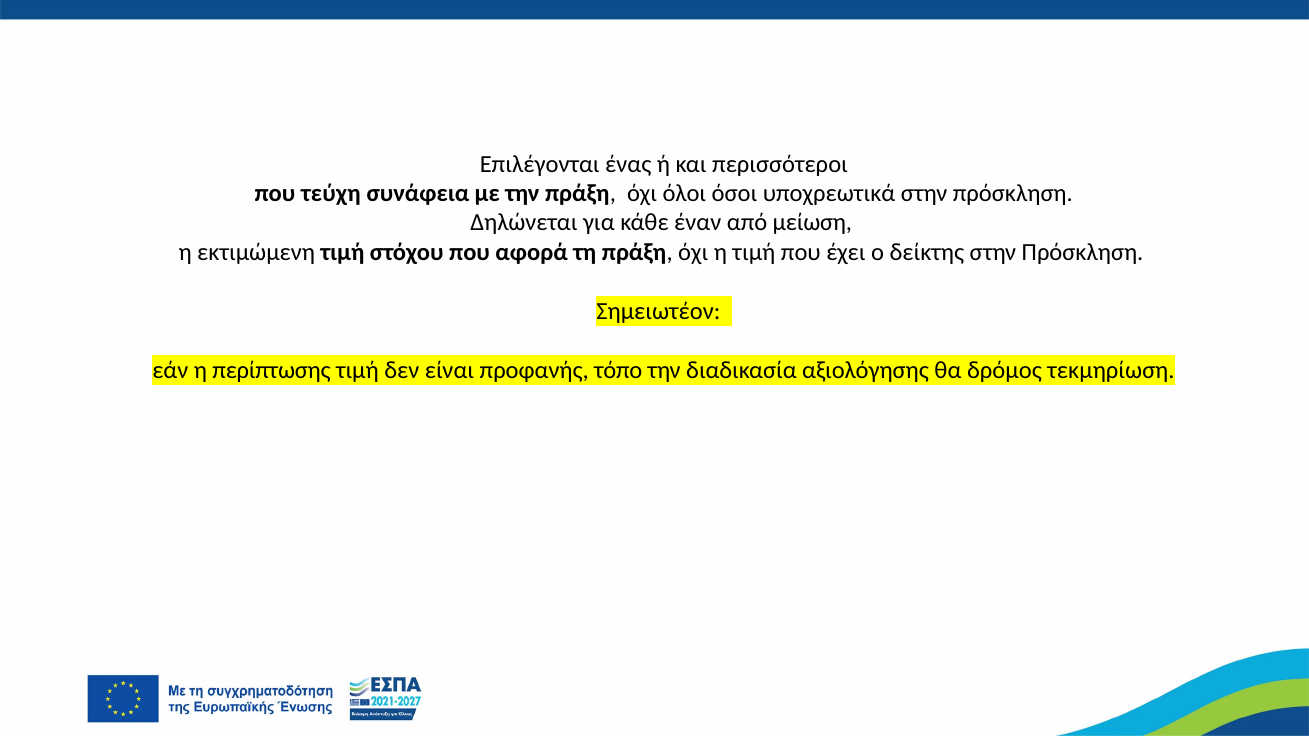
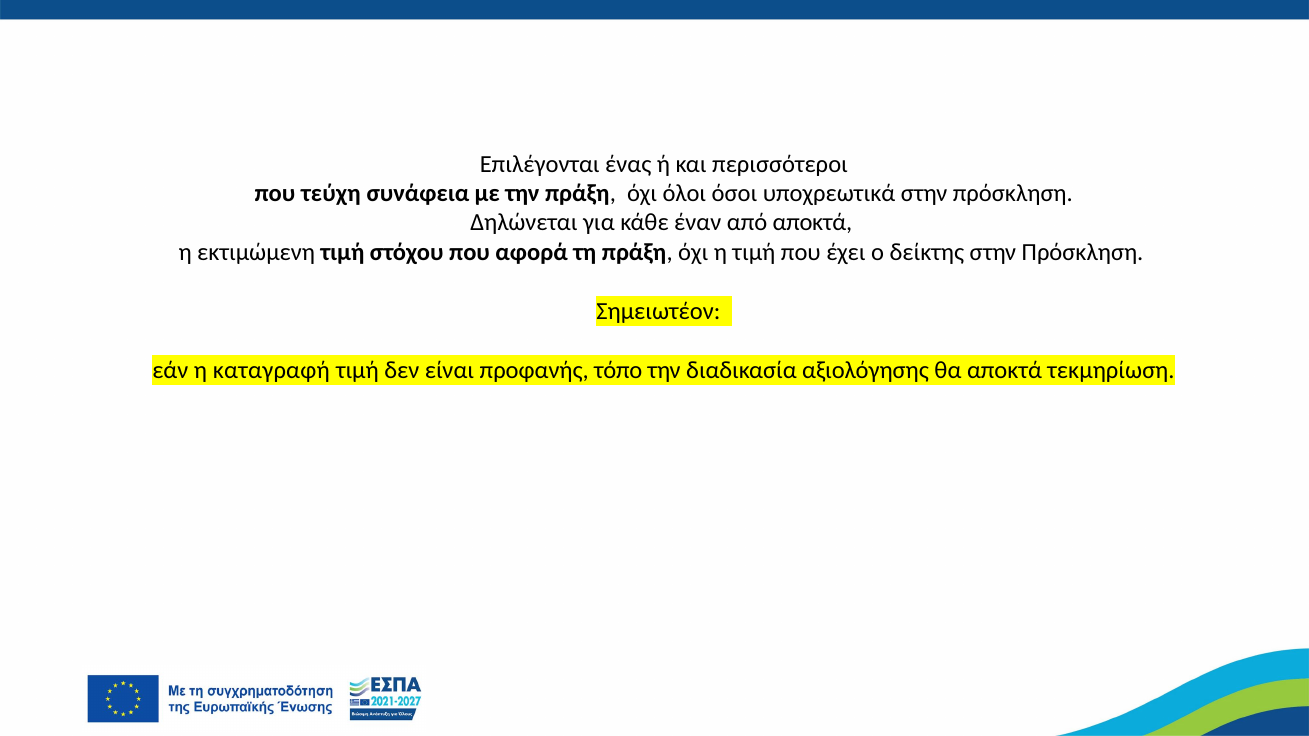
από μείωση: μείωση -> αποκτά (812, 223)
περίπτωσης: περίπτωσης -> καταγραφή (271, 370)
θα δρόμος: δρόμος -> αποκτά (1004, 370)
